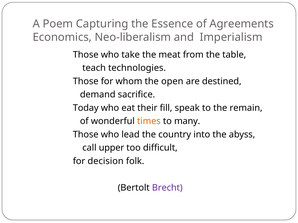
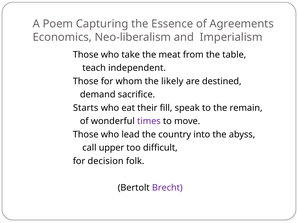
technologies: technologies -> independent (137, 68)
open: open -> likely (172, 81)
Today: Today -> Starts (86, 108)
times colour: orange -> purple (149, 121)
many: many -> move (187, 121)
